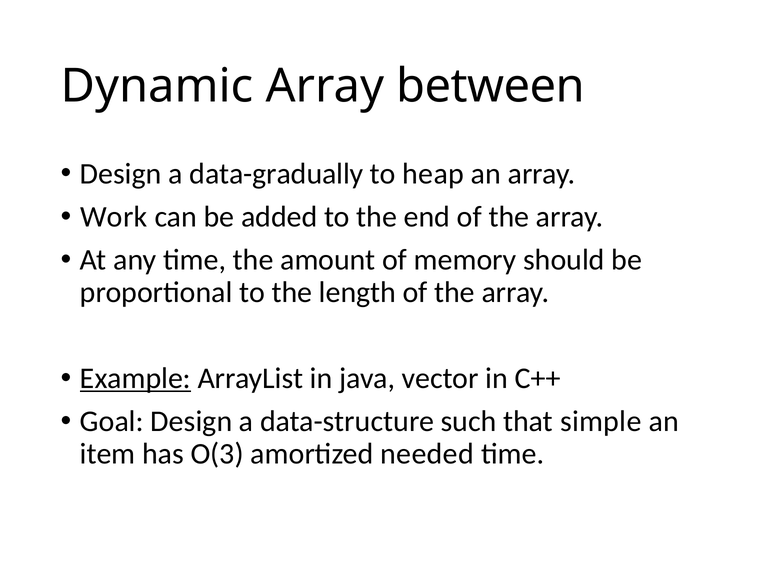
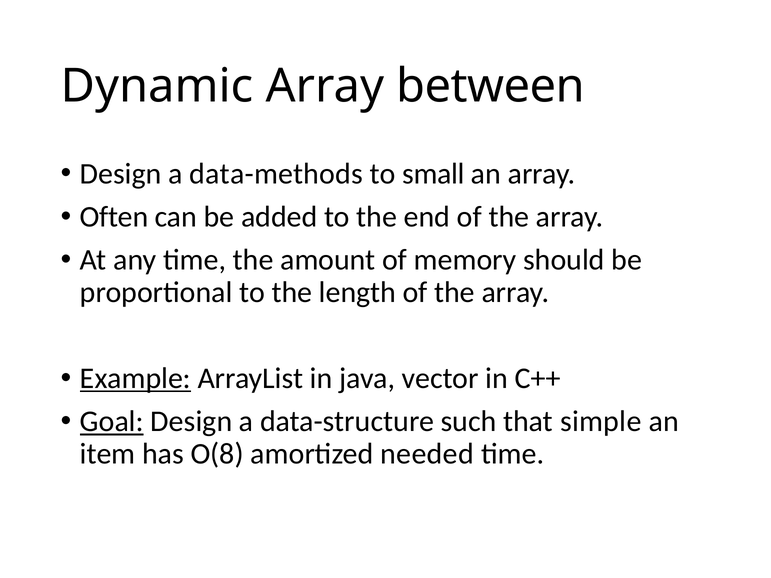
data-gradually: data-gradually -> data-methods (276, 174)
heap: heap -> small (433, 174)
Work: Work -> Often (114, 217)
Goal underline: none -> present (112, 422)
O(3: O(3 -> O(8 (217, 454)
